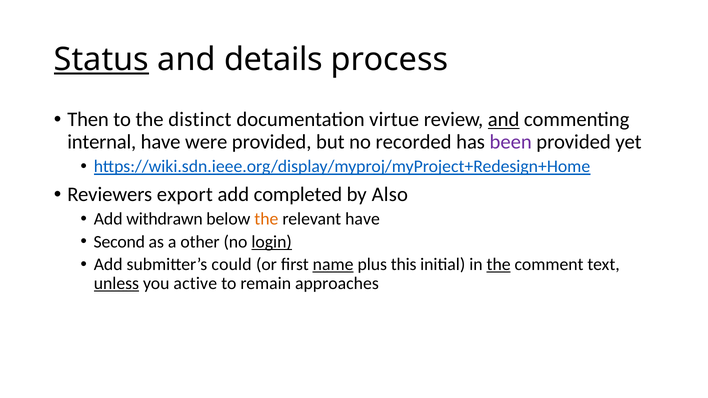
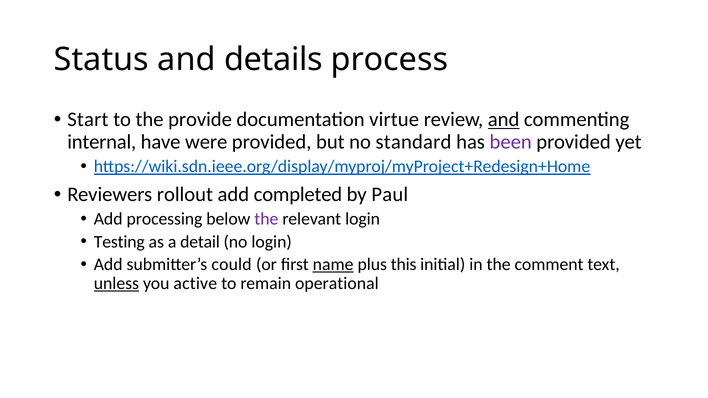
Status underline: present -> none (101, 59)
Then: Then -> Start (88, 120)
distinct: distinct -> provide (200, 120)
recorded: recorded -> standard (413, 142)
export: export -> rollout (185, 195)
Also: Also -> Paul (390, 195)
withdrawn: withdrawn -> processing (164, 219)
the colour: orange -> purple (266, 219)
relevant have: have -> login (363, 219)
Second: Second -> Testing (119, 242)
other: other -> detail (200, 242)
login underline: present -> none (272, 242)
the underline: present -> none (499, 265)
approaches: approaches -> operational (337, 284)
